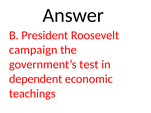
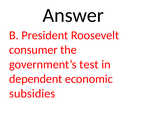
campaign: campaign -> consumer (33, 50)
teachings: teachings -> subsidies (32, 94)
